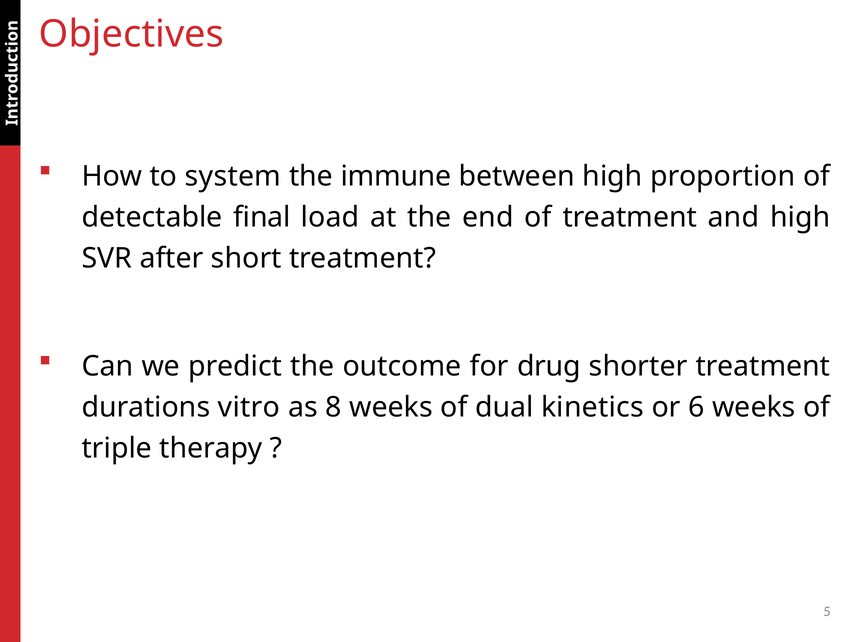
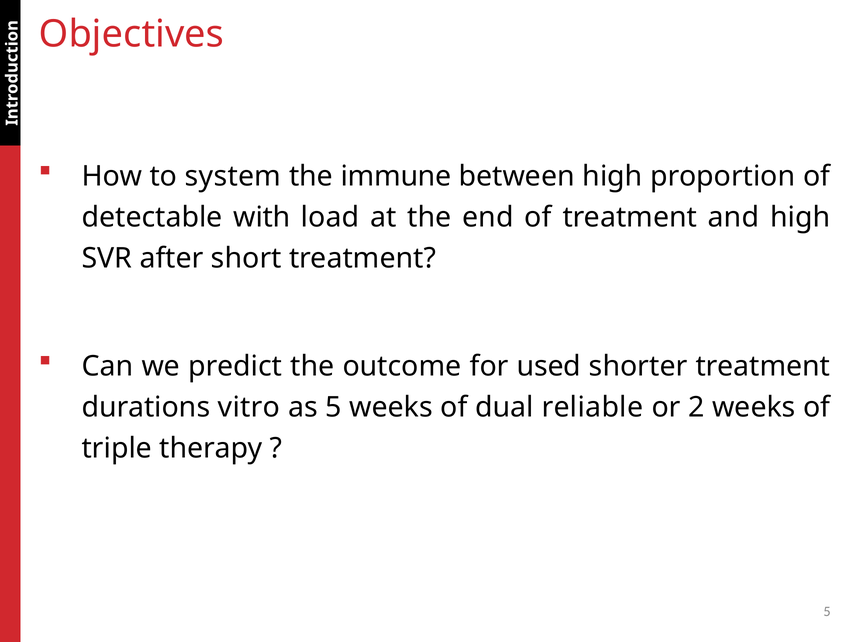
final: final -> with (262, 217)
drug: drug -> used (549, 366)
as 8: 8 -> 5 (334, 407)
kinetics: kinetics -> reliable (592, 407)
6: 6 -> 2 (696, 407)
